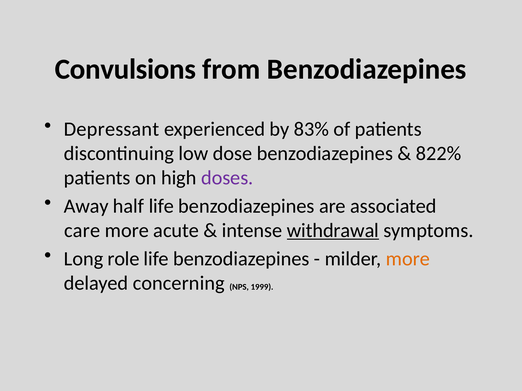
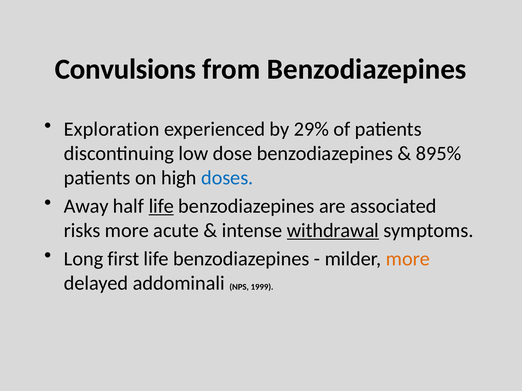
Depressant: Depressant -> Exploration (112, 129)
83%: 83% -> 29% (311, 129)
822%: 822% -> 895% (439, 154)
doses colour: purple -> blue (227, 178)
life underline: none -> present (161, 206)
care: care -> risks (82, 231)
role: role -> first (123, 259)
concerning: concerning -> addominali (179, 284)
